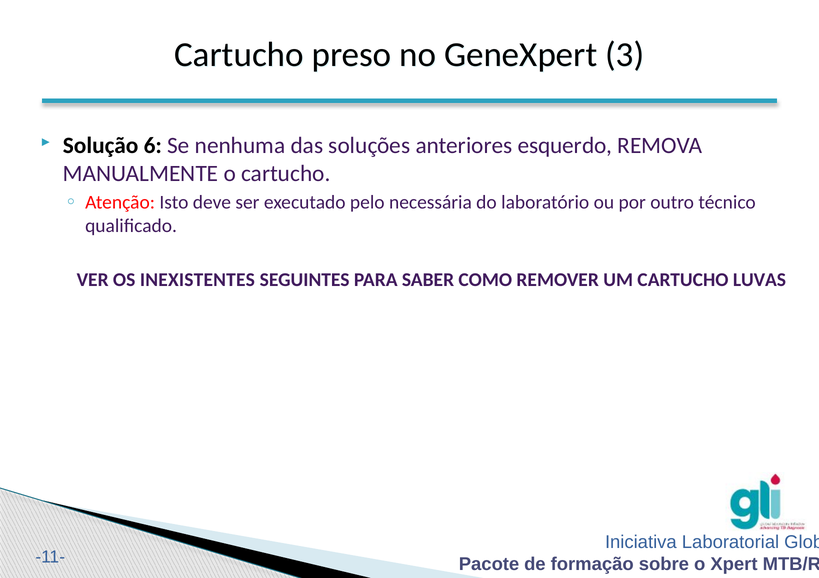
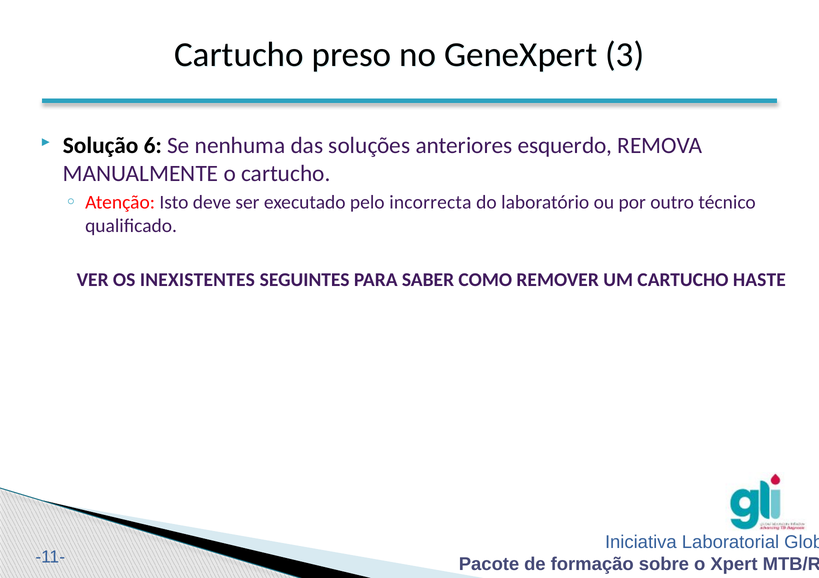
necessária: necessária -> incorrecta (430, 203)
LUVAS: LUVAS -> HASTE (759, 280)
